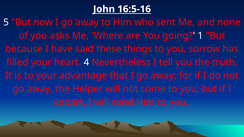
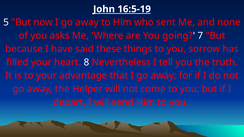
16:5-16: 16:5-16 -> 16:5-19 (134, 9)
1: 1 -> 7 (200, 36)
4: 4 -> 8 (86, 62)
